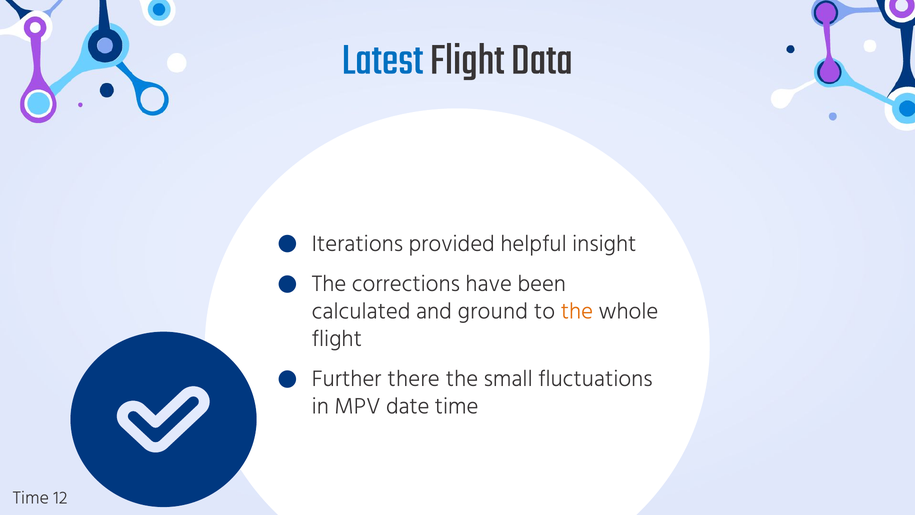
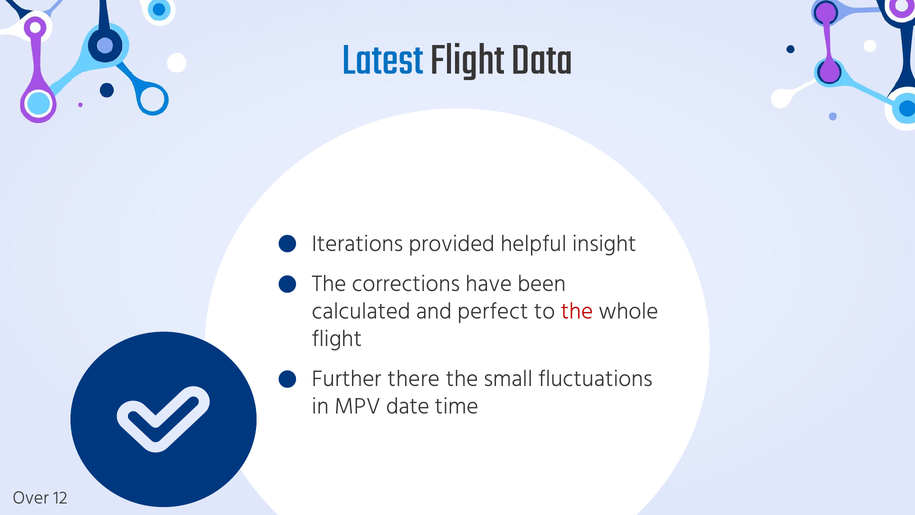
ground: ground -> perfect (493, 311)
the colour: orange -> red (577, 311)
Time: Time -> Over (31, 498)
